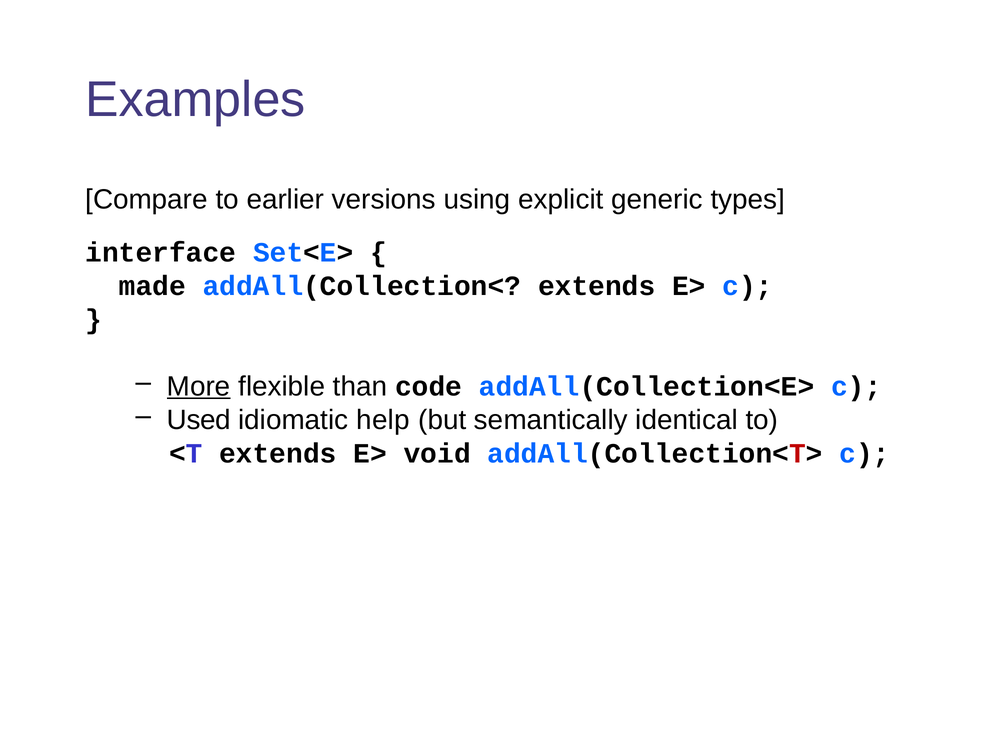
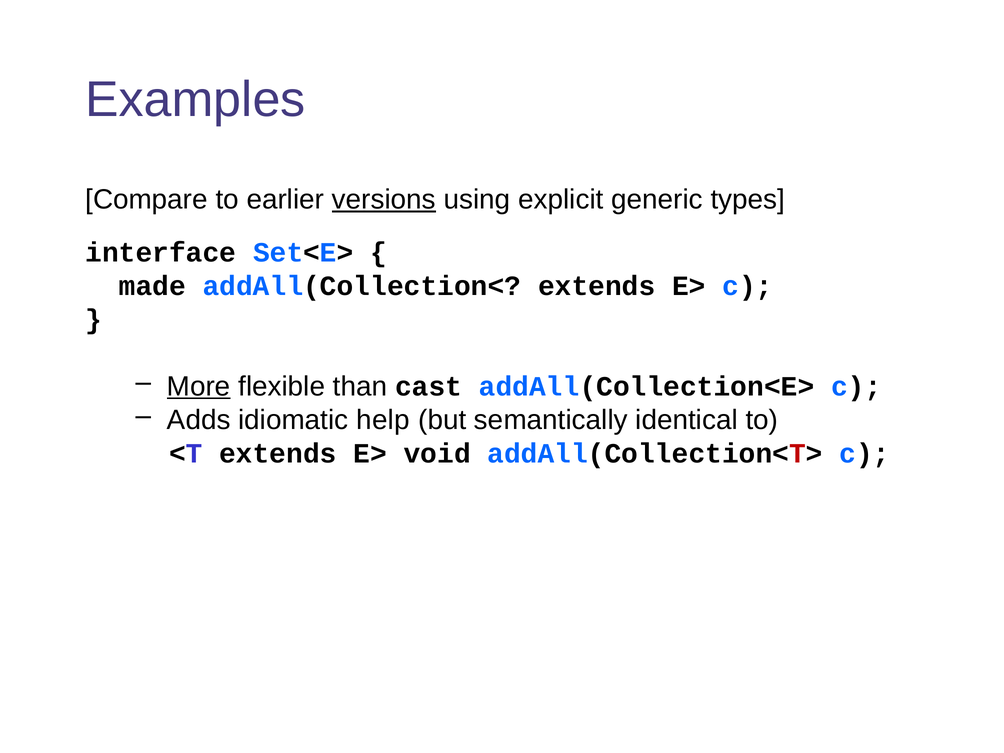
versions underline: none -> present (384, 199)
code: code -> cast (429, 386)
Used: Used -> Adds (199, 420)
